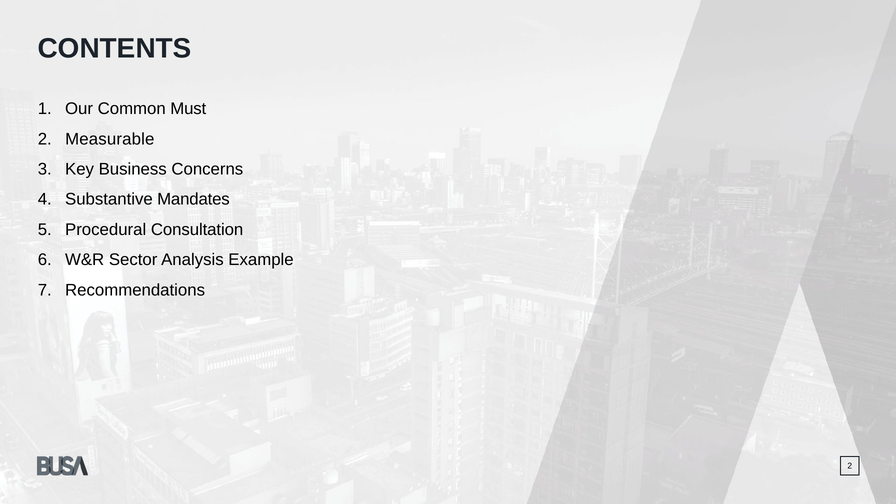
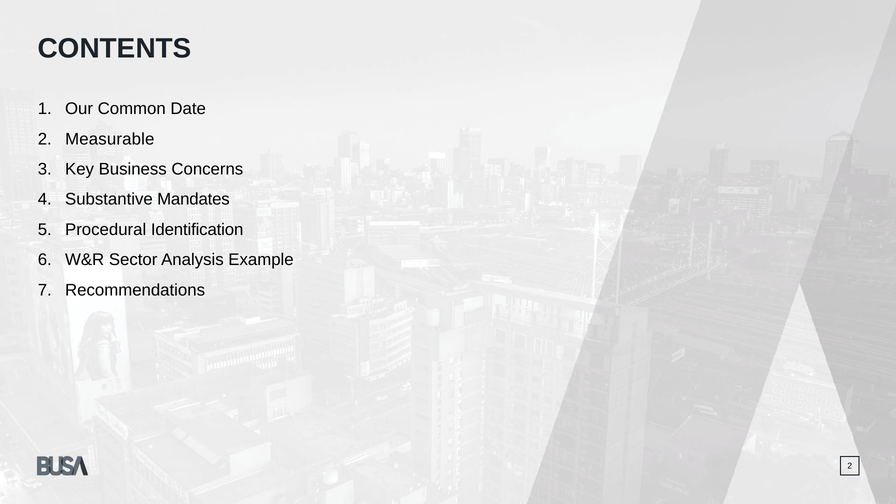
Must: Must -> Date (188, 109)
Consultation: Consultation -> Identification (197, 230)
